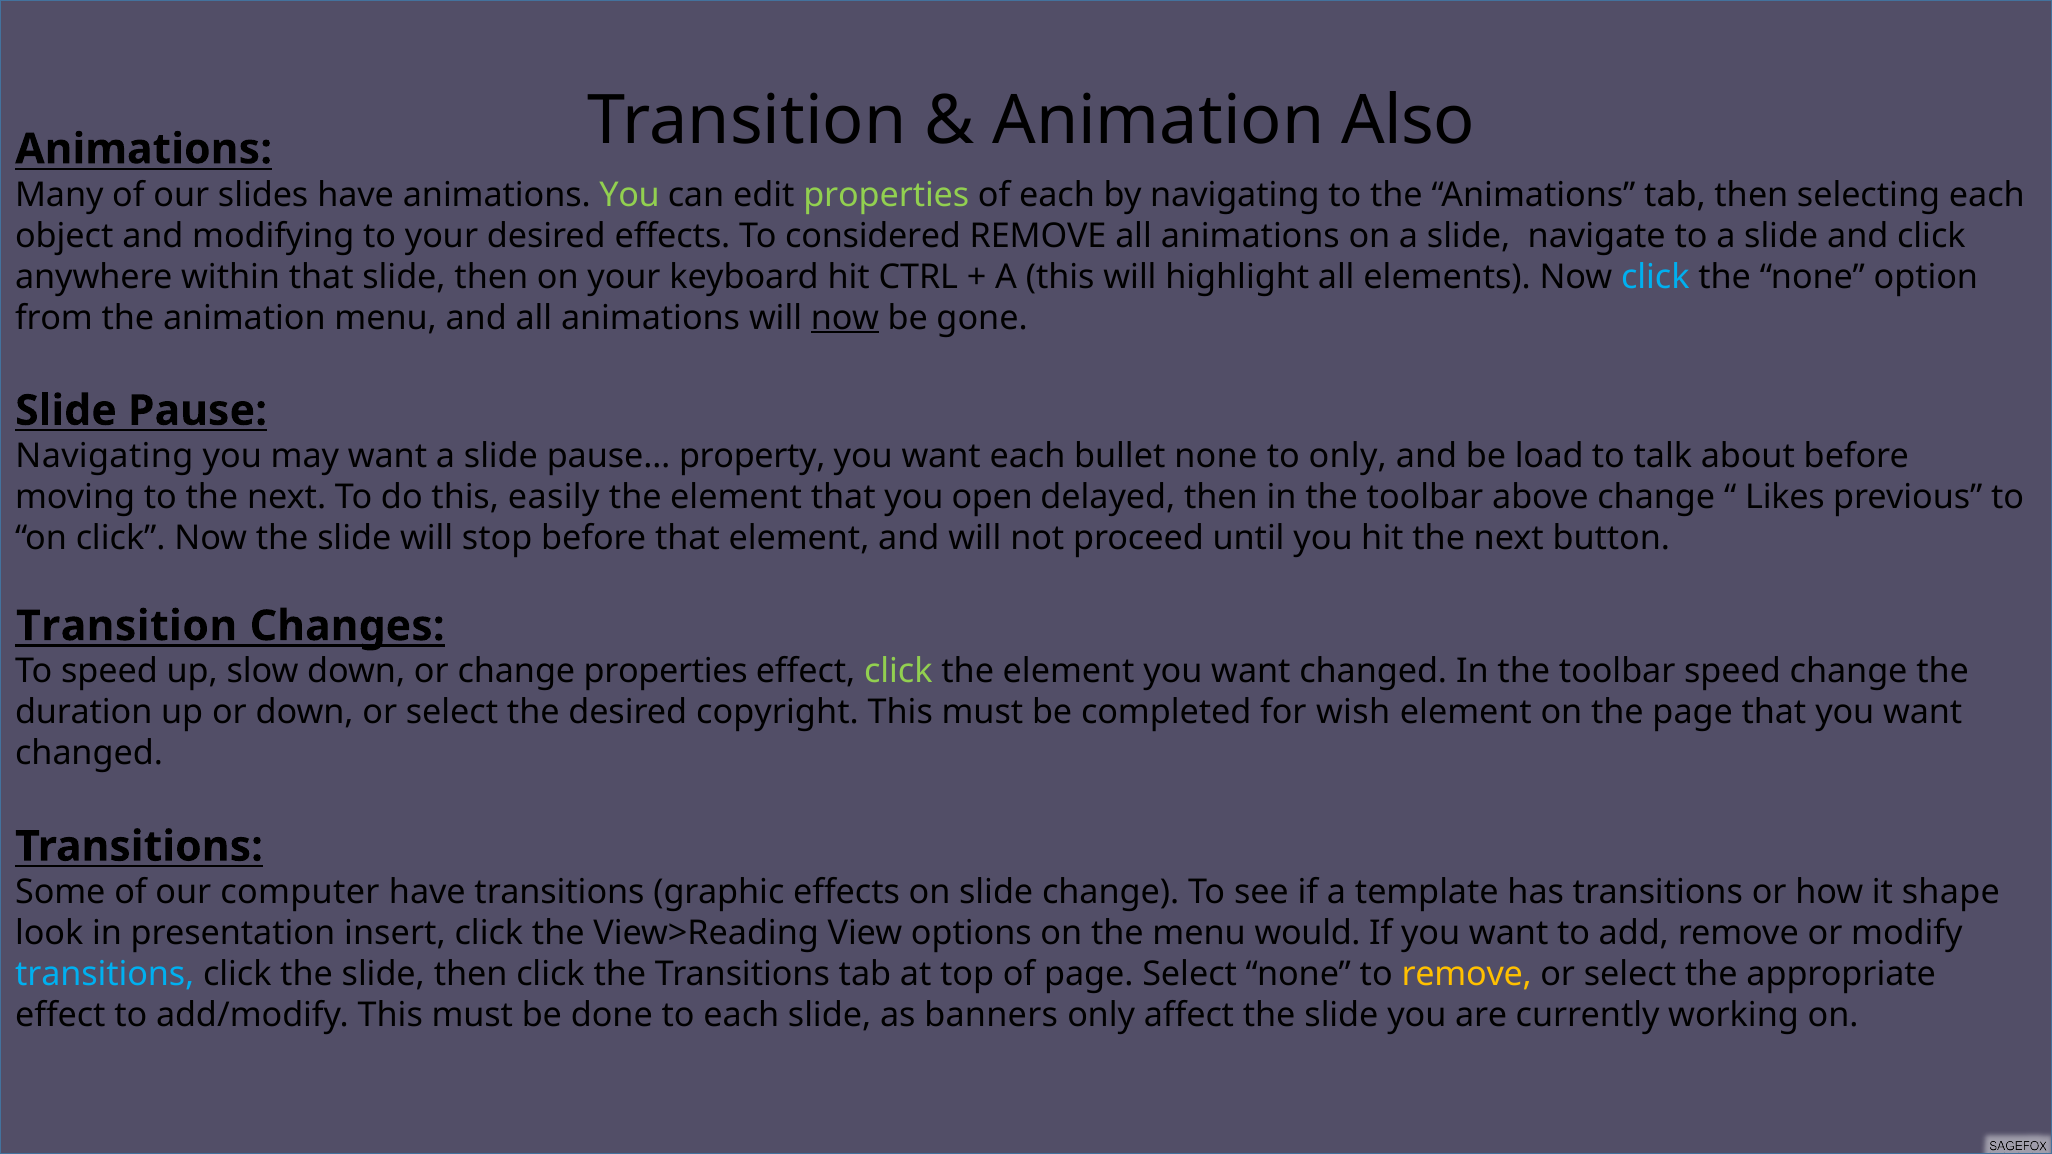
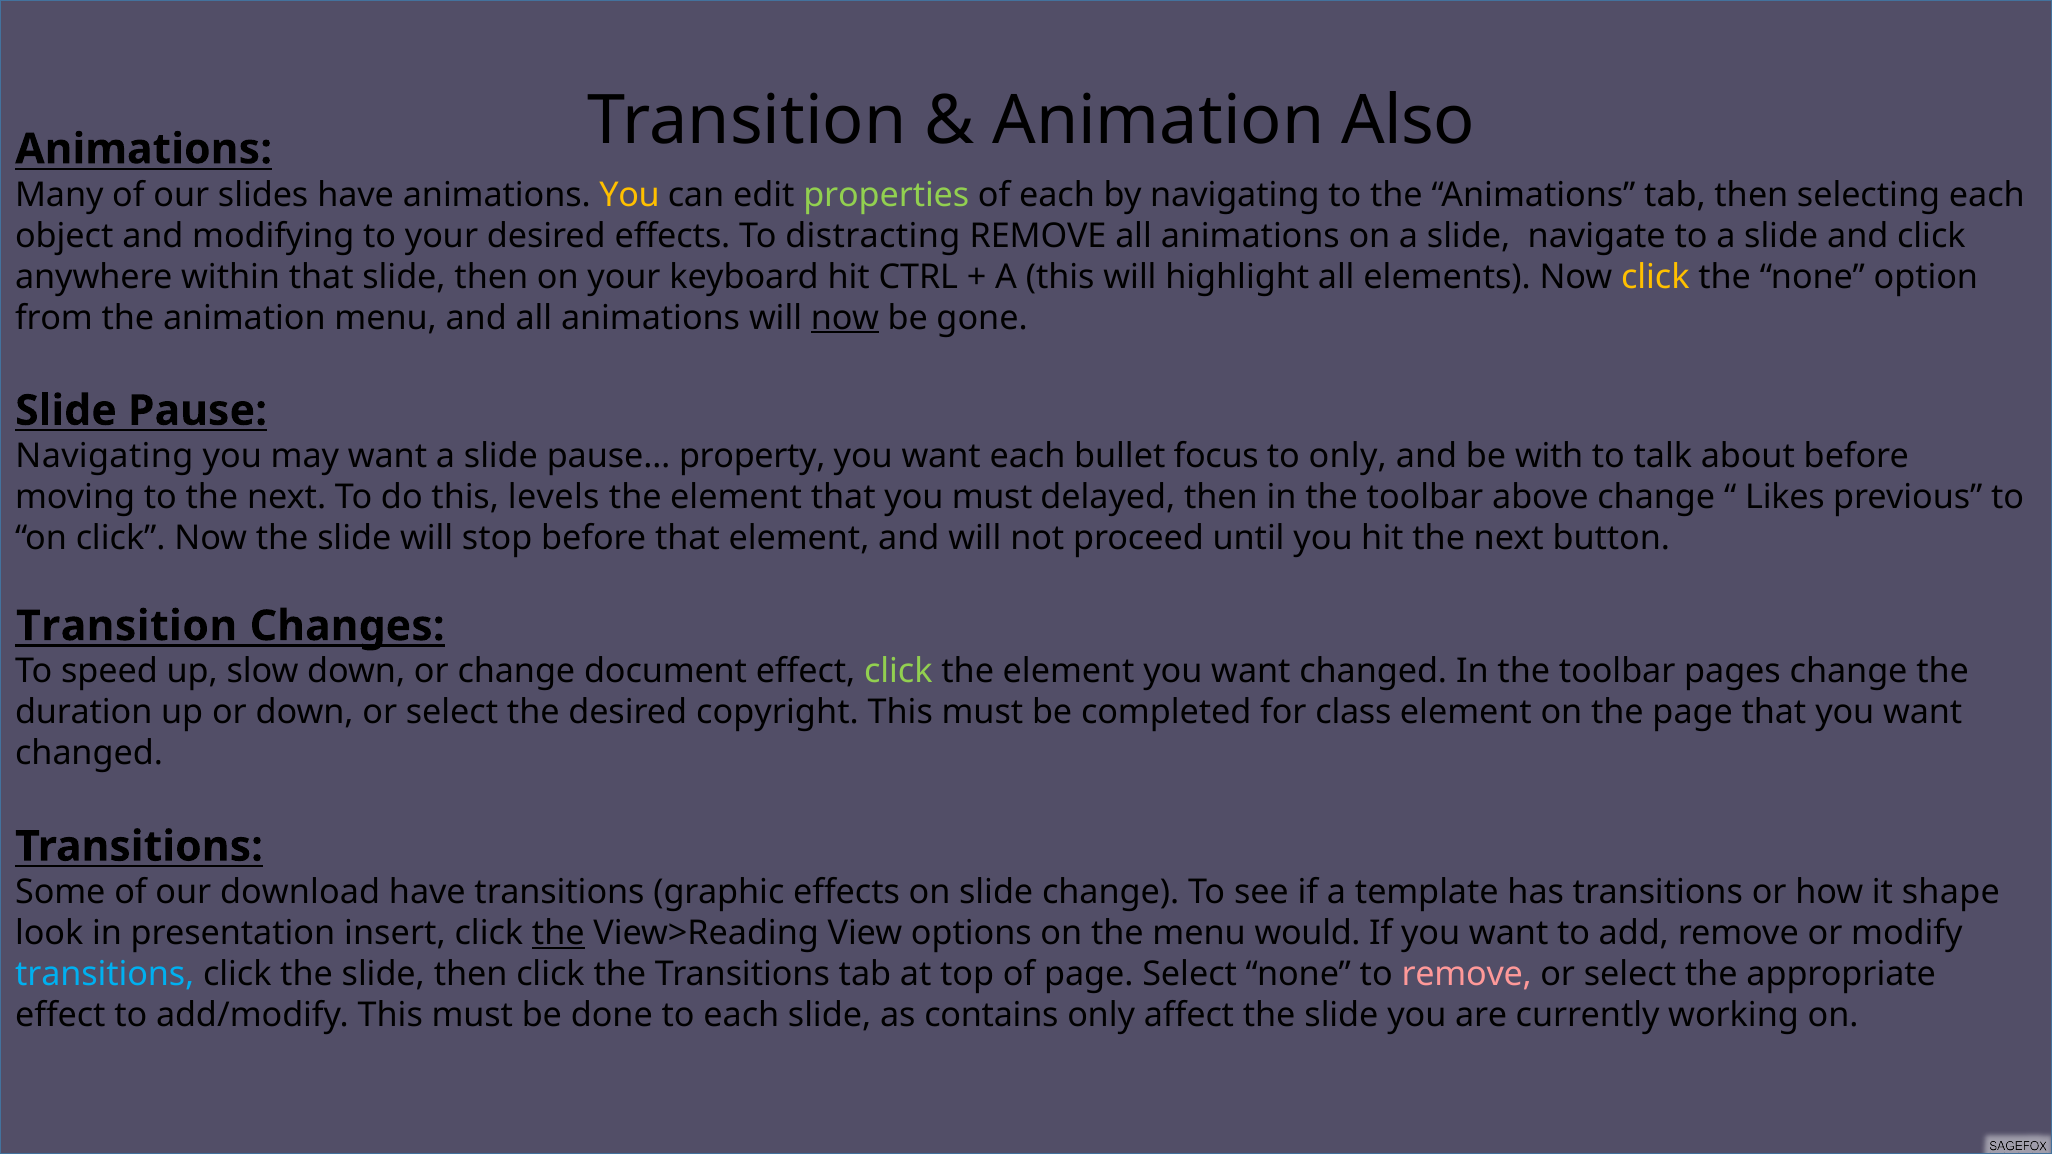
You colour: light green -> yellow (630, 195)
considered: considered -> distracting (873, 236)
click colour: light blue -> yellow (1655, 277)
bullet none: none -> focus (1216, 456)
load: load -> with (1549, 456)
easily: easily -> levels (554, 497)
you open: open -> must (992, 497)
change properties: properties -> document (666, 672)
toolbar speed: speed -> pages (1732, 672)
wish: wish -> class (1353, 713)
computer: computer -> download (300, 892)
the underline: none -> present (558, 933)
remove colour: yellow -> pink (1467, 974)
banners: banners -> contains (991, 1015)
